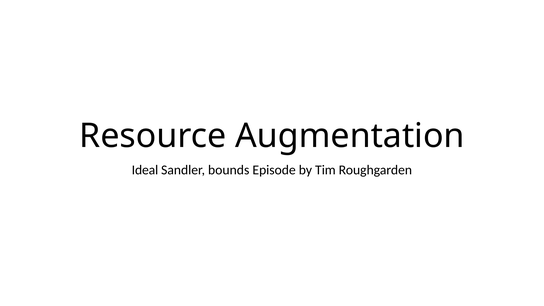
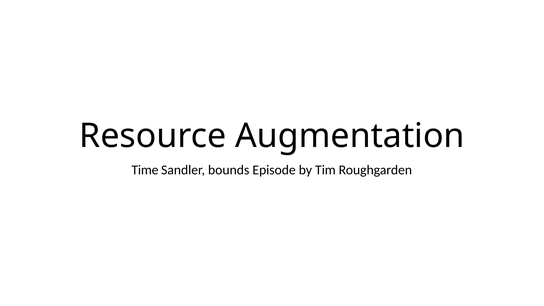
Ideal: Ideal -> Time (145, 170)
